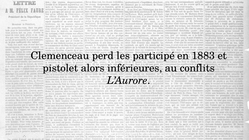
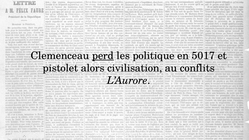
perd underline: none -> present (103, 56)
participé: participé -> politique (154, 56)
1883: 1883 -> 5017 (203, 56)
inférieures: inférieures -> civilisation (135, 68)
